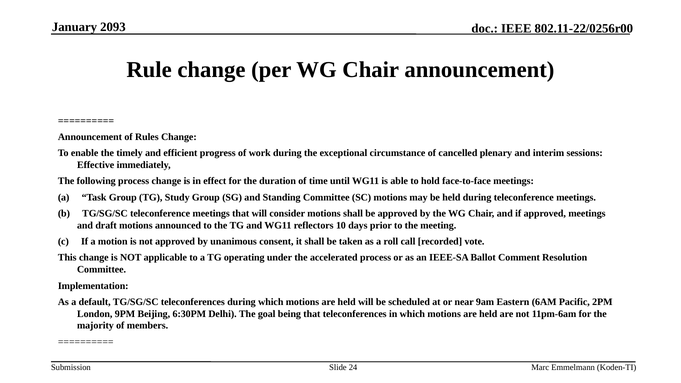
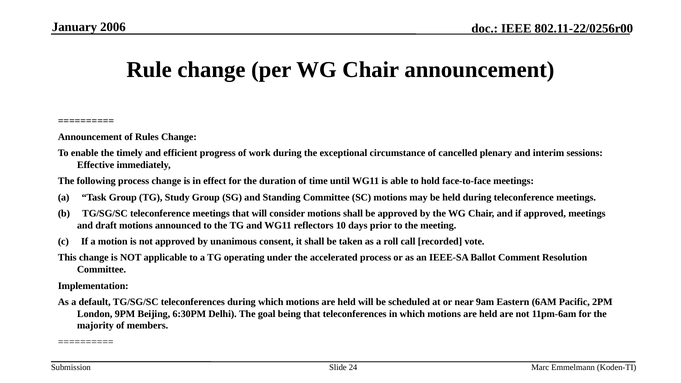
2093: 2093 -> 2006 (113, 27)
